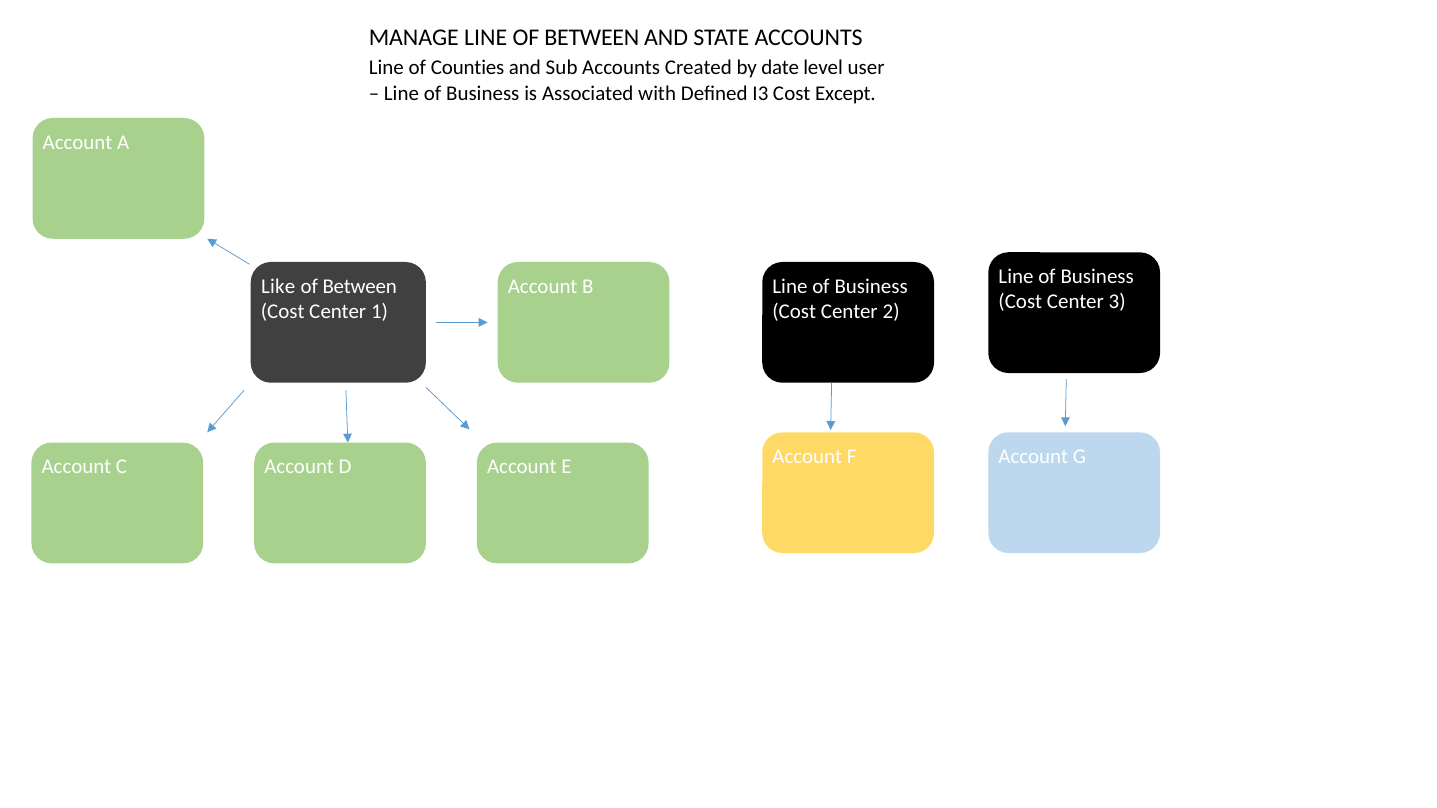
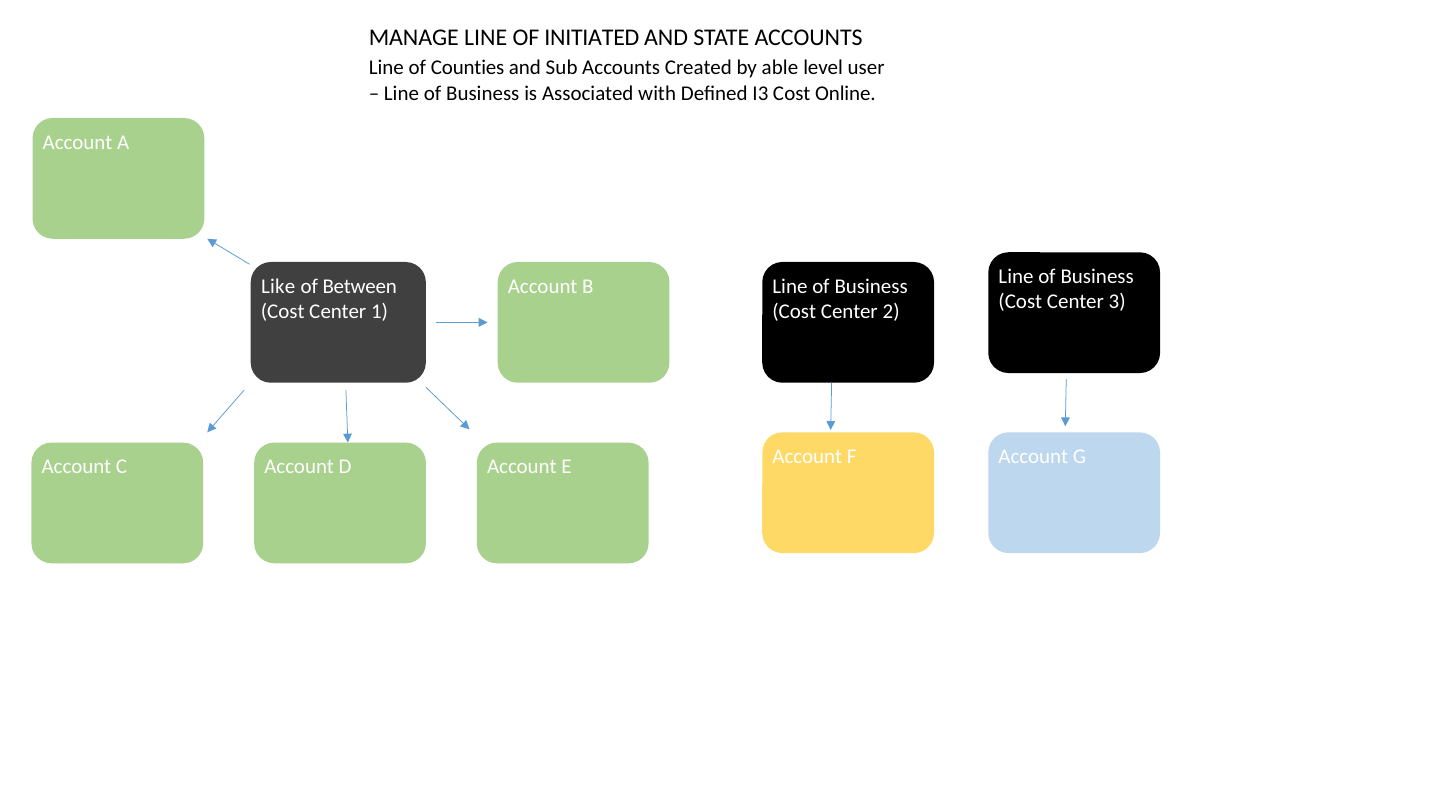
LINE OF BETWEEN: BETWEEN -> INITIATED (592, 37)
date: date -> able (780, 68)
Except: Except -> Online (845, 93)
